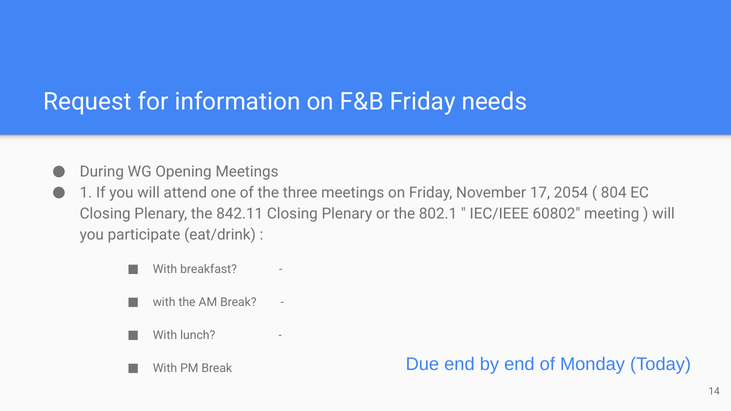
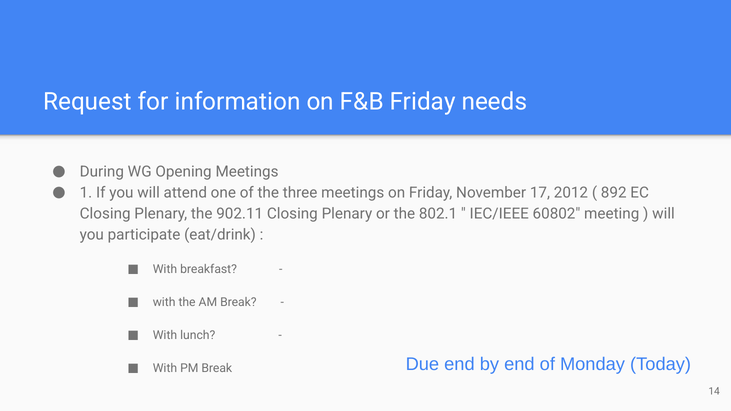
2054: 2054 -> 2012 (571, 193)
804: 804 -> 892 (614, 193)
842.11: 842.11 -> 902.11 (240, 214)
